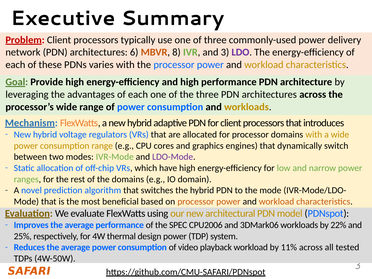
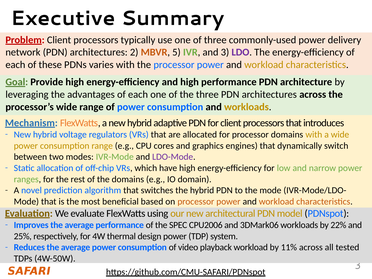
6: 6 -> 2 (134, 52)
8: 8 -> 5 (176, 52)
